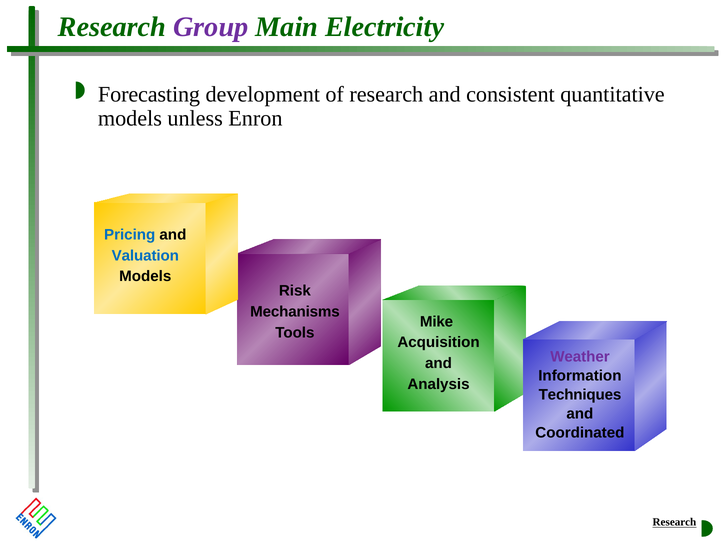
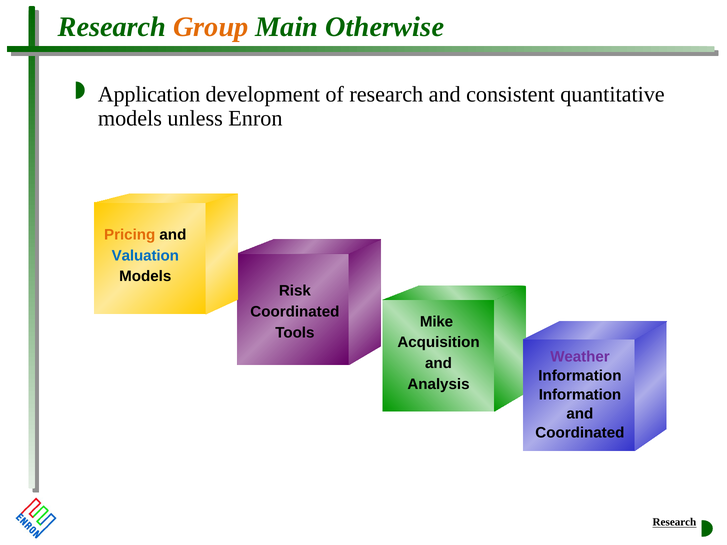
Group colour: purple -> orange (211, 27)
Electricity: Electricity -> Otherwise (385, 27)
Forecasting: Forecasting -> Application (149, 95)
Pricing colour: blue -> orange (130, 235)
Mechanisms: Mechanisms -> Coordinated (295, 312)
Techniques: Techniques -> Information (580, 395)
